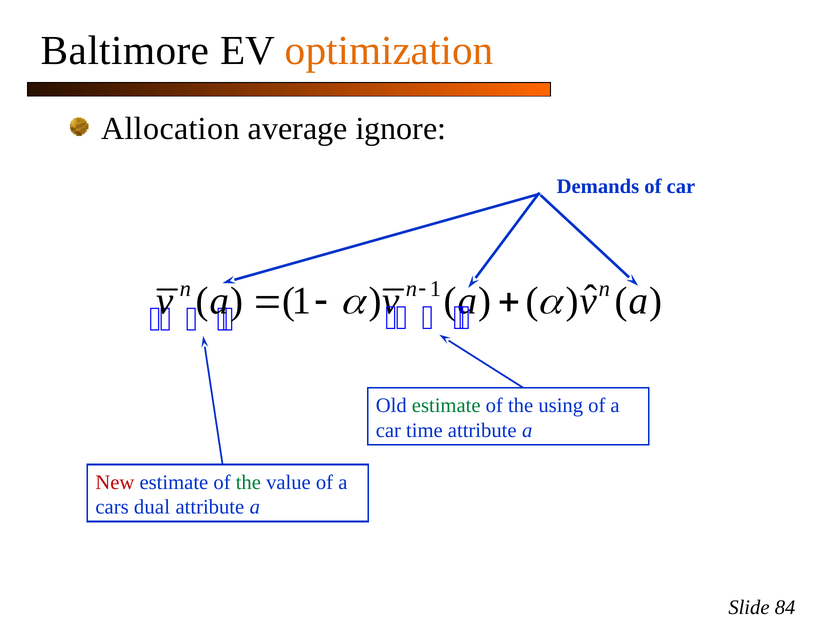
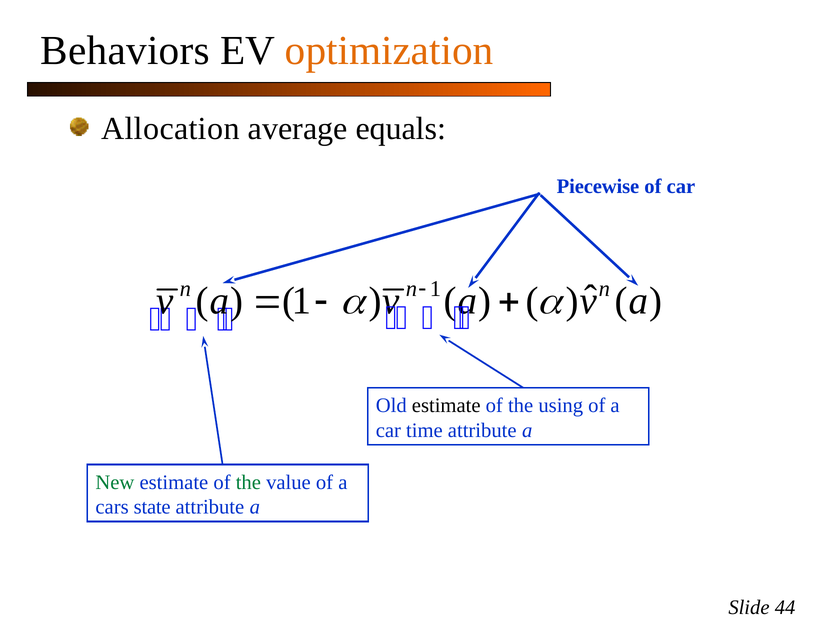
Baltimore: Baltimore -> Behaviors (125, 50)
ignore: ignore -> equals (401, 129)
Demands: Demands -> Piecewise (598, 187)
estimate colour: green -> black (446, 406)
New colour: red -> green (115, 483)
dual: dual -> state (152, 507)
84: 84 -> 44 (785, 608)
